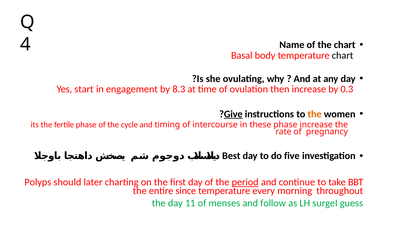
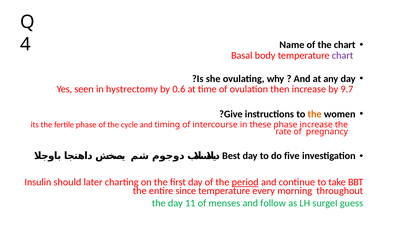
chart colour: black -> purple (343, 55)
start: start -> seen (84, 89)
engagement: engagement -> hystrectomy (132, 89)
8.3: 8.3 -> 0.6 (179, 89)
0.3: 0.3 -> 9.7 (347, 89)
Give underline: present -> none (233, 114)
Polyps: Polyps -> Insulin (38, 183)
